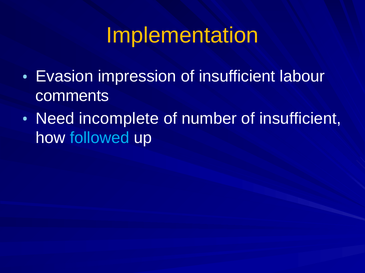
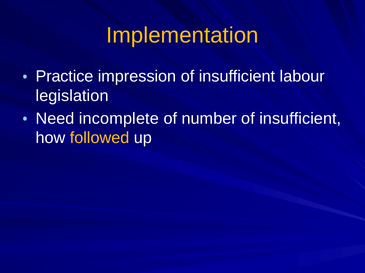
Evasion: Evasion -> Practice (64, 77)
comments: comments -> legislation (72, 96)
followed colour: light blue -> yellow (100, 138)
